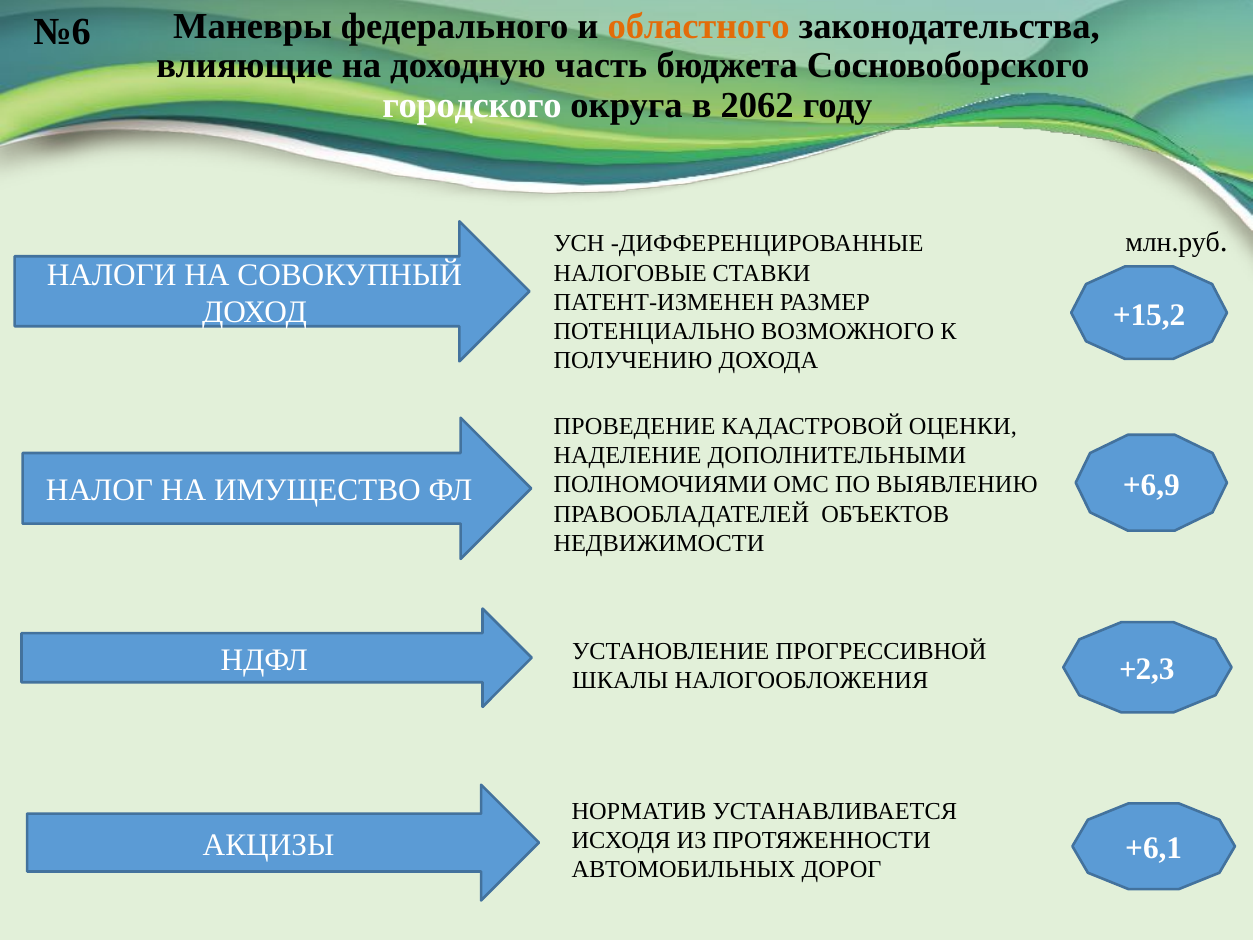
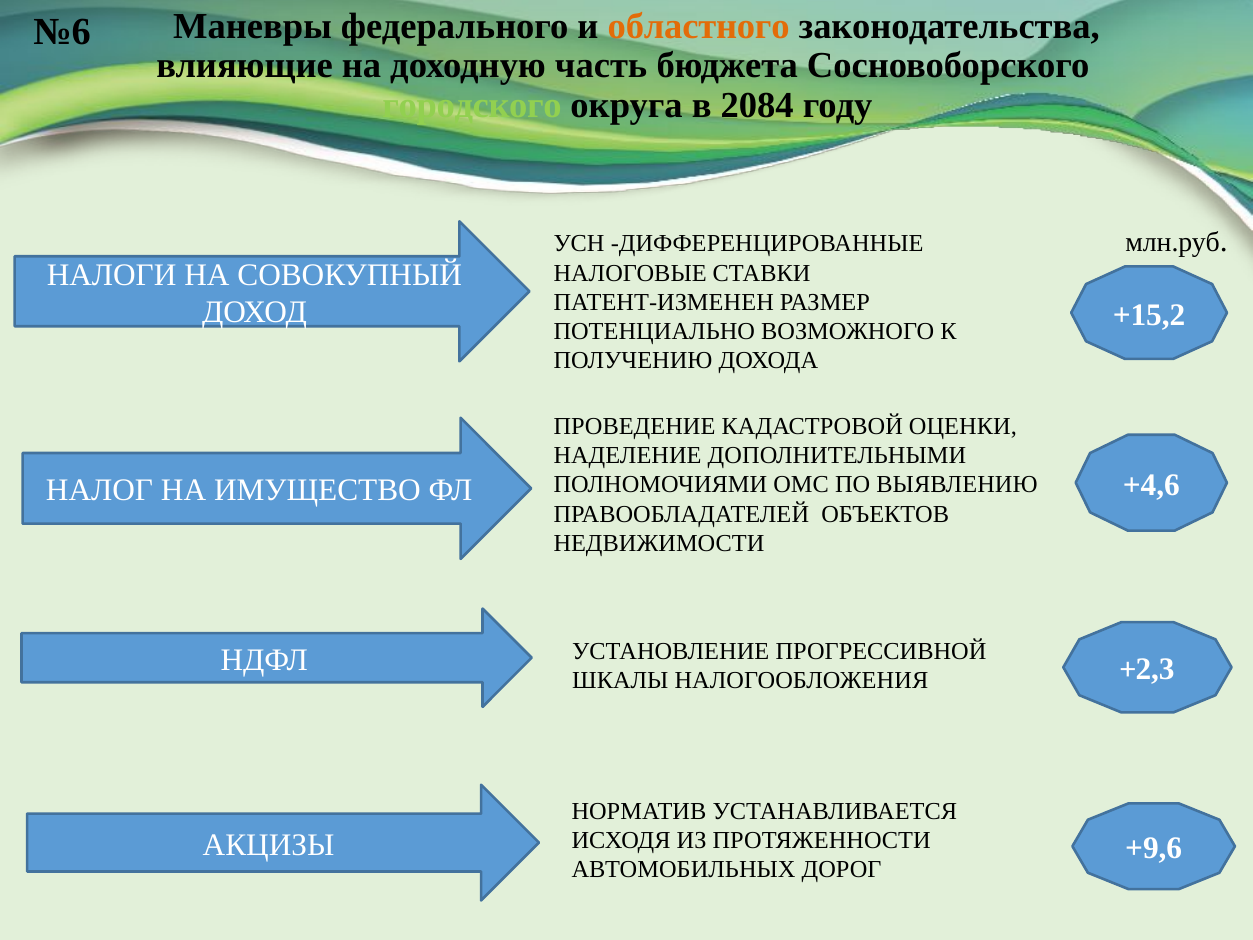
городского colour: white -> light green (472, 105)
2062: 2062 -> 2084 (757, 105)
+6,9: +6,9 -> +4,6 (1151, 485)
+6,1: +6,1 -> +9,6 (1154, 848)
